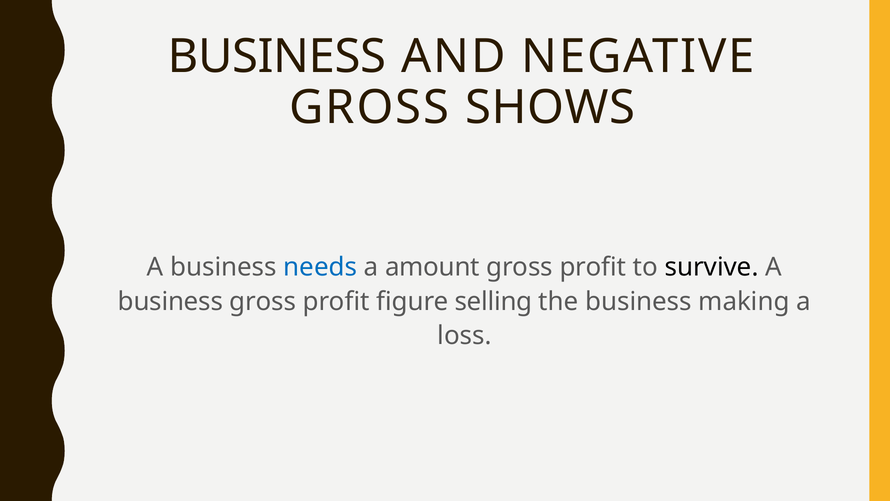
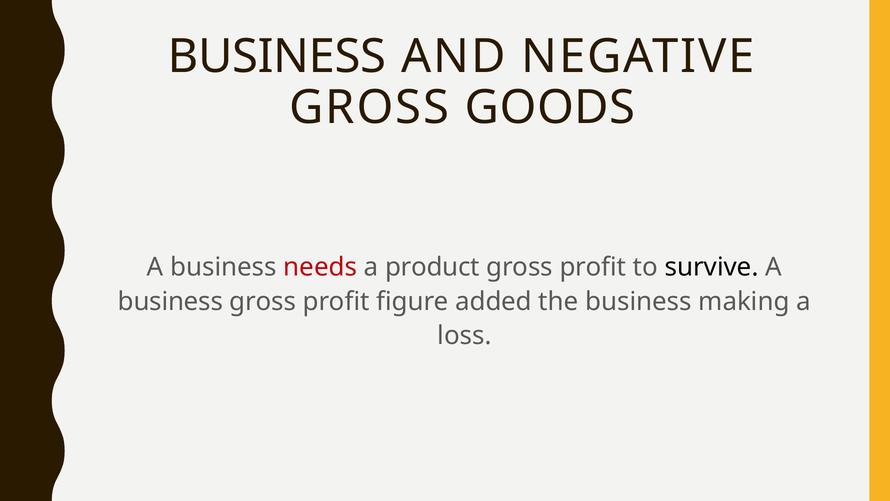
SHOWS: SHOWS -> GOODS (550, 108)
needs colour: blue -> red (320, 267)
amount: amount -> product (432, 267)
selling: selling -> added (494, 301)
